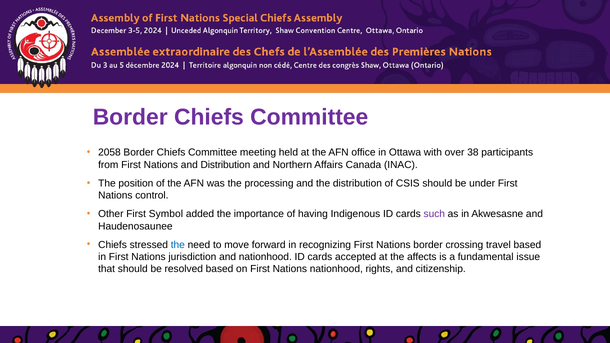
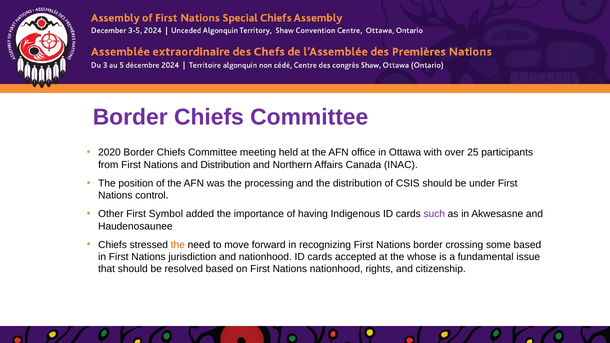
2058: 2058 -> 2020 (109, 153)
38: 38 -> 25 (473, 153)
the colour: blue -> orange (178, 245)
travel: travel -> some (498, 245)
affects: affects -> whose (422, 257)
